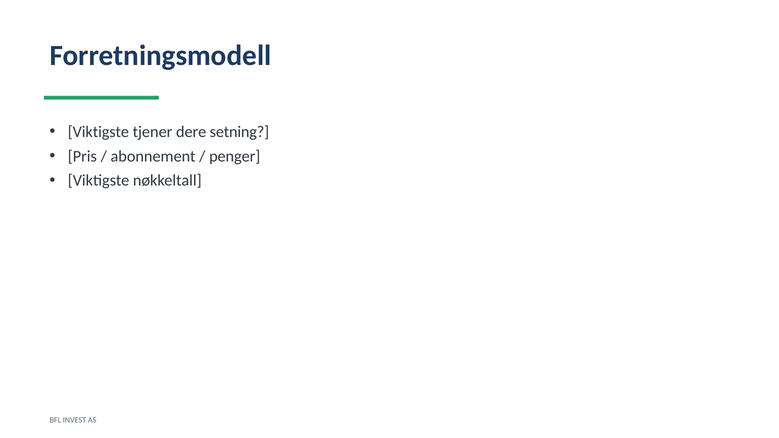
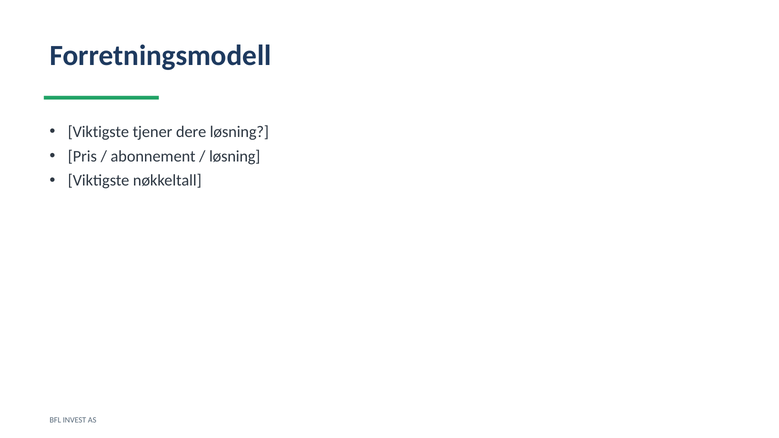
dere setning: setning -> løsning (239, 132)
penger: penger -> løsning (235, 156)
